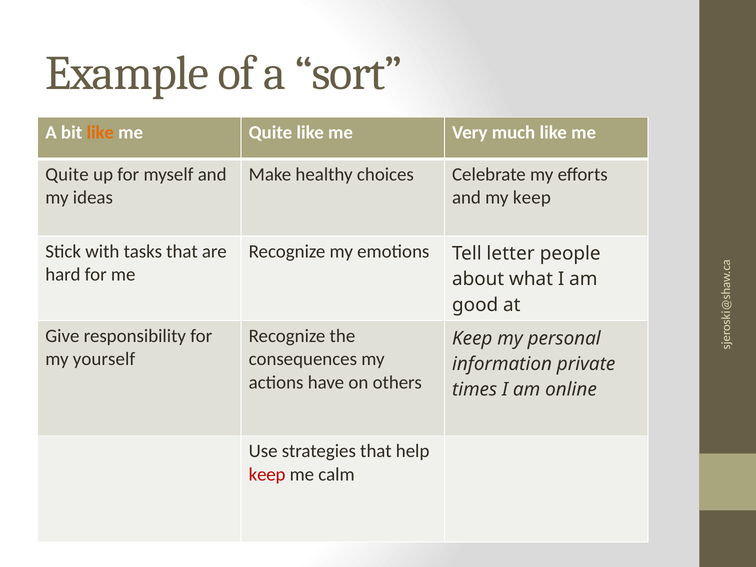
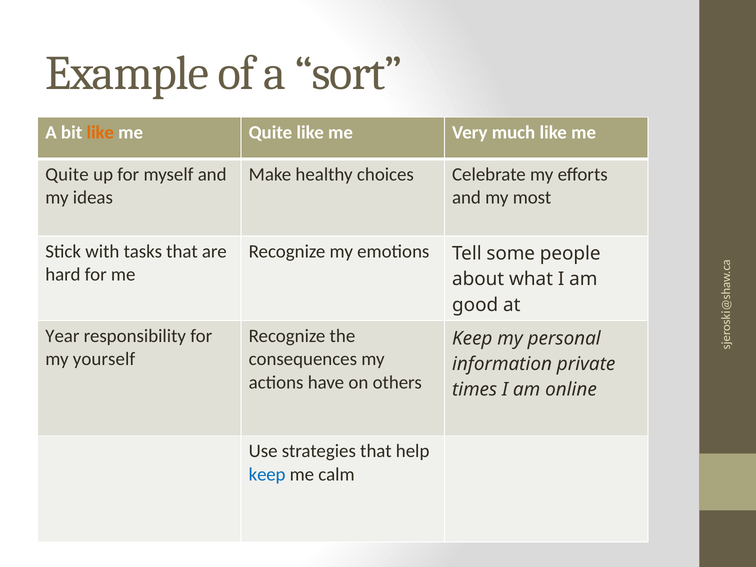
my keep: keep -> most (532, 198)
letter: letter -> some (511, 254)
Give: Give -> Year (62, 336)
keep colour: red -> blue (267, 474)
